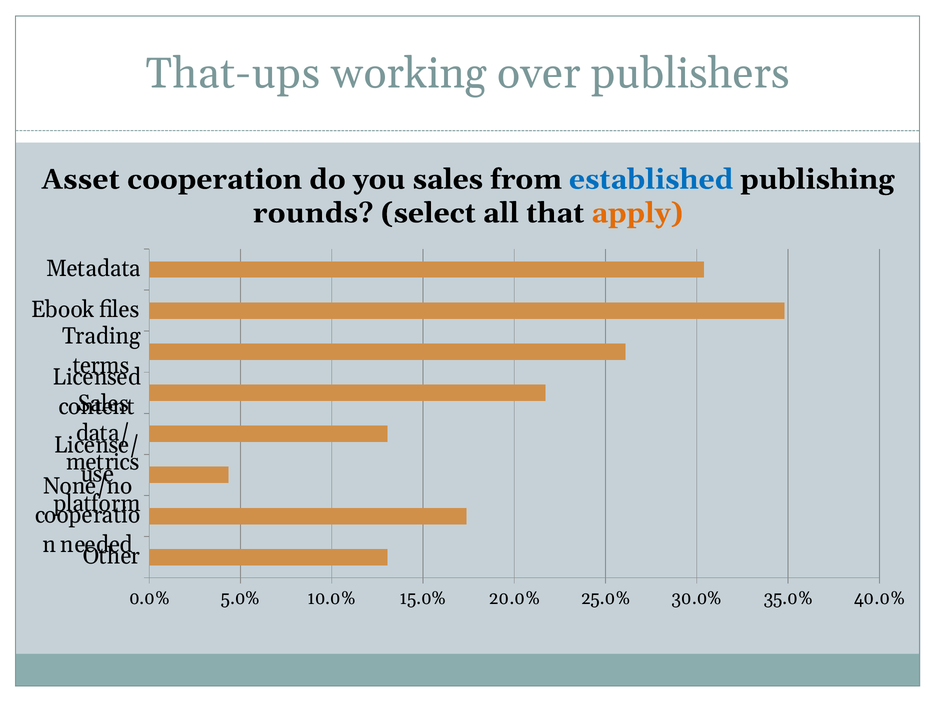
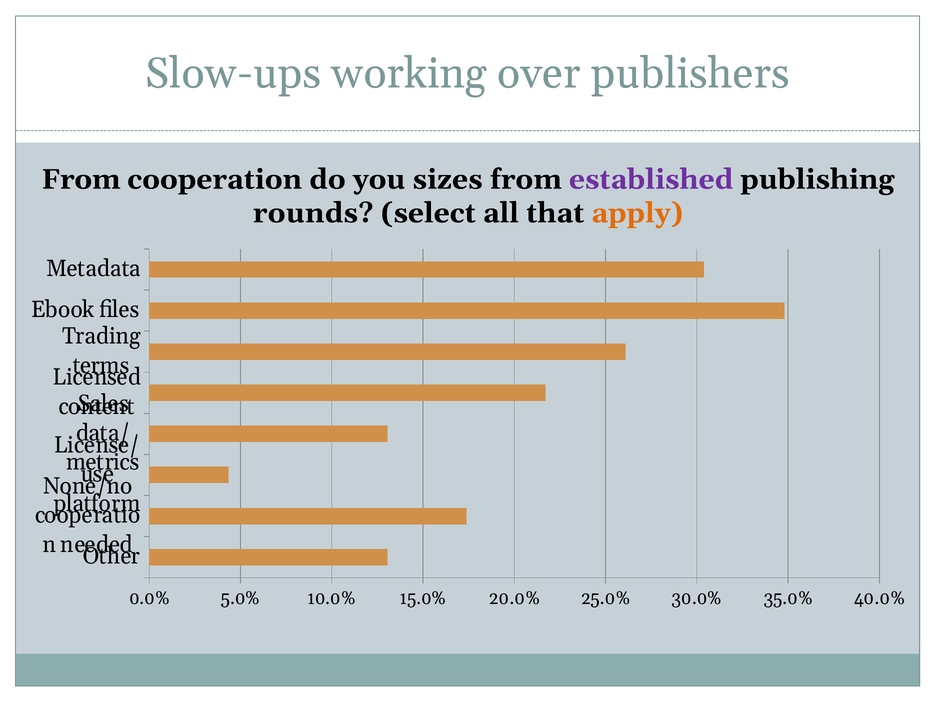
That-ups: That-ups -> Slow-ups (233, 74)
Asset: Asset -> From (81, 179)
you sales: sales -> sizes (448, 179)
established colour: blue -> purple (651, 179)
